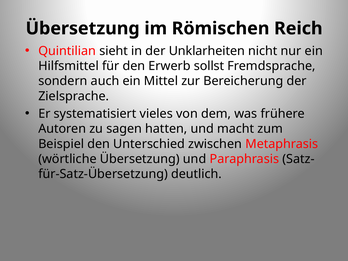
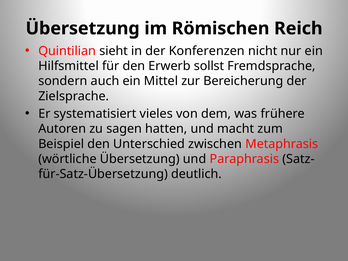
Unklarheiten: Unklarheiten -> Konferenzen (207, 51)
